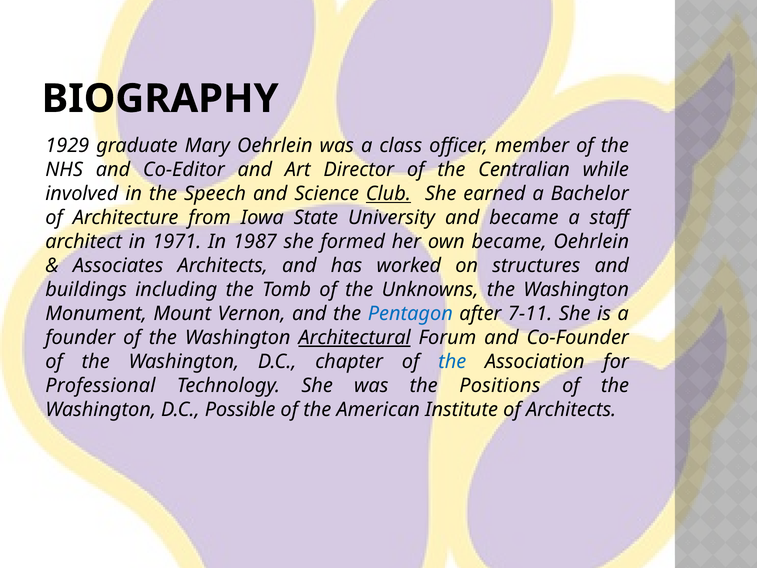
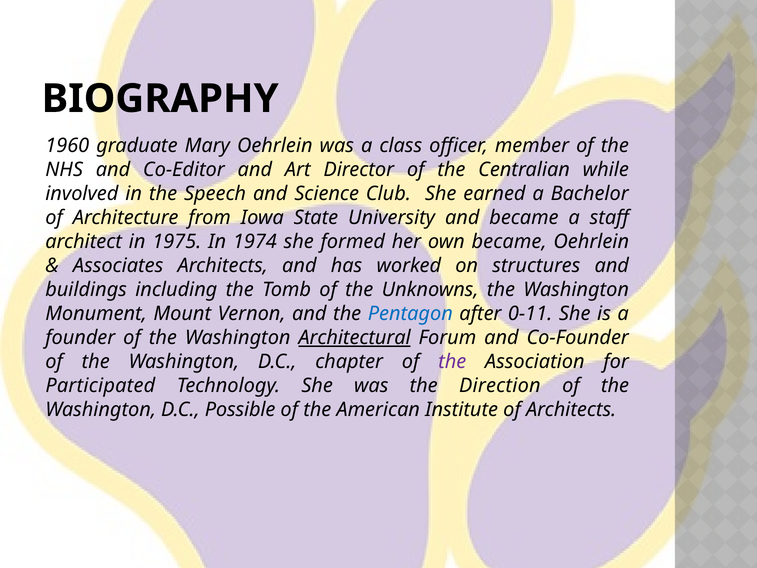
1929: 1929 -> 1960 (67, 146)
Club underline: present -> none (388, 194)
1971: 1971 -> 1975 (177, 242)
1987: 1987 -> 1974 (255, 242)
7-11: 7-11 -> 0-11 (530, 314)
the colour: blue -> purple (452, 361)
Professional: Professional -> Participated (100, 385)
Positions: Positions -> Direction (500, 385)
